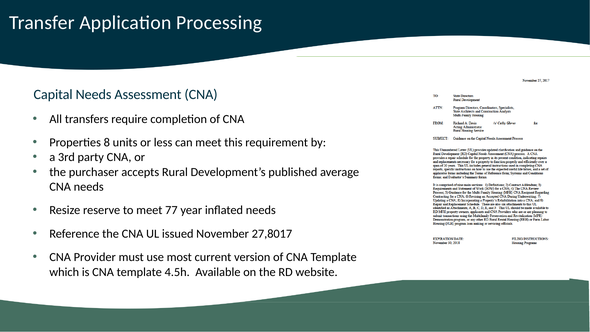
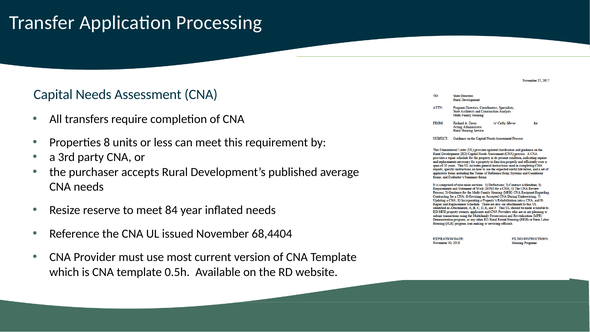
77: 77 -> 84 (171, 210)
27,8017: 27,8017 -> 68,4404 (272, 234)
4.5h: 4.5h -> 0.5h (177, 272)
